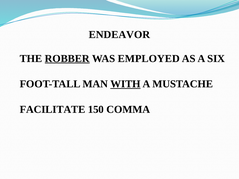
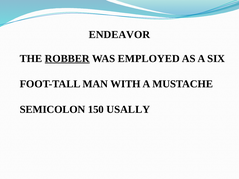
WITH underline: present -> none (125, 84)
FACILITATE: FACILITATE -> SEMICOLON (52, 110)
COMMA: COMMA -> USALLY (128, 110)
